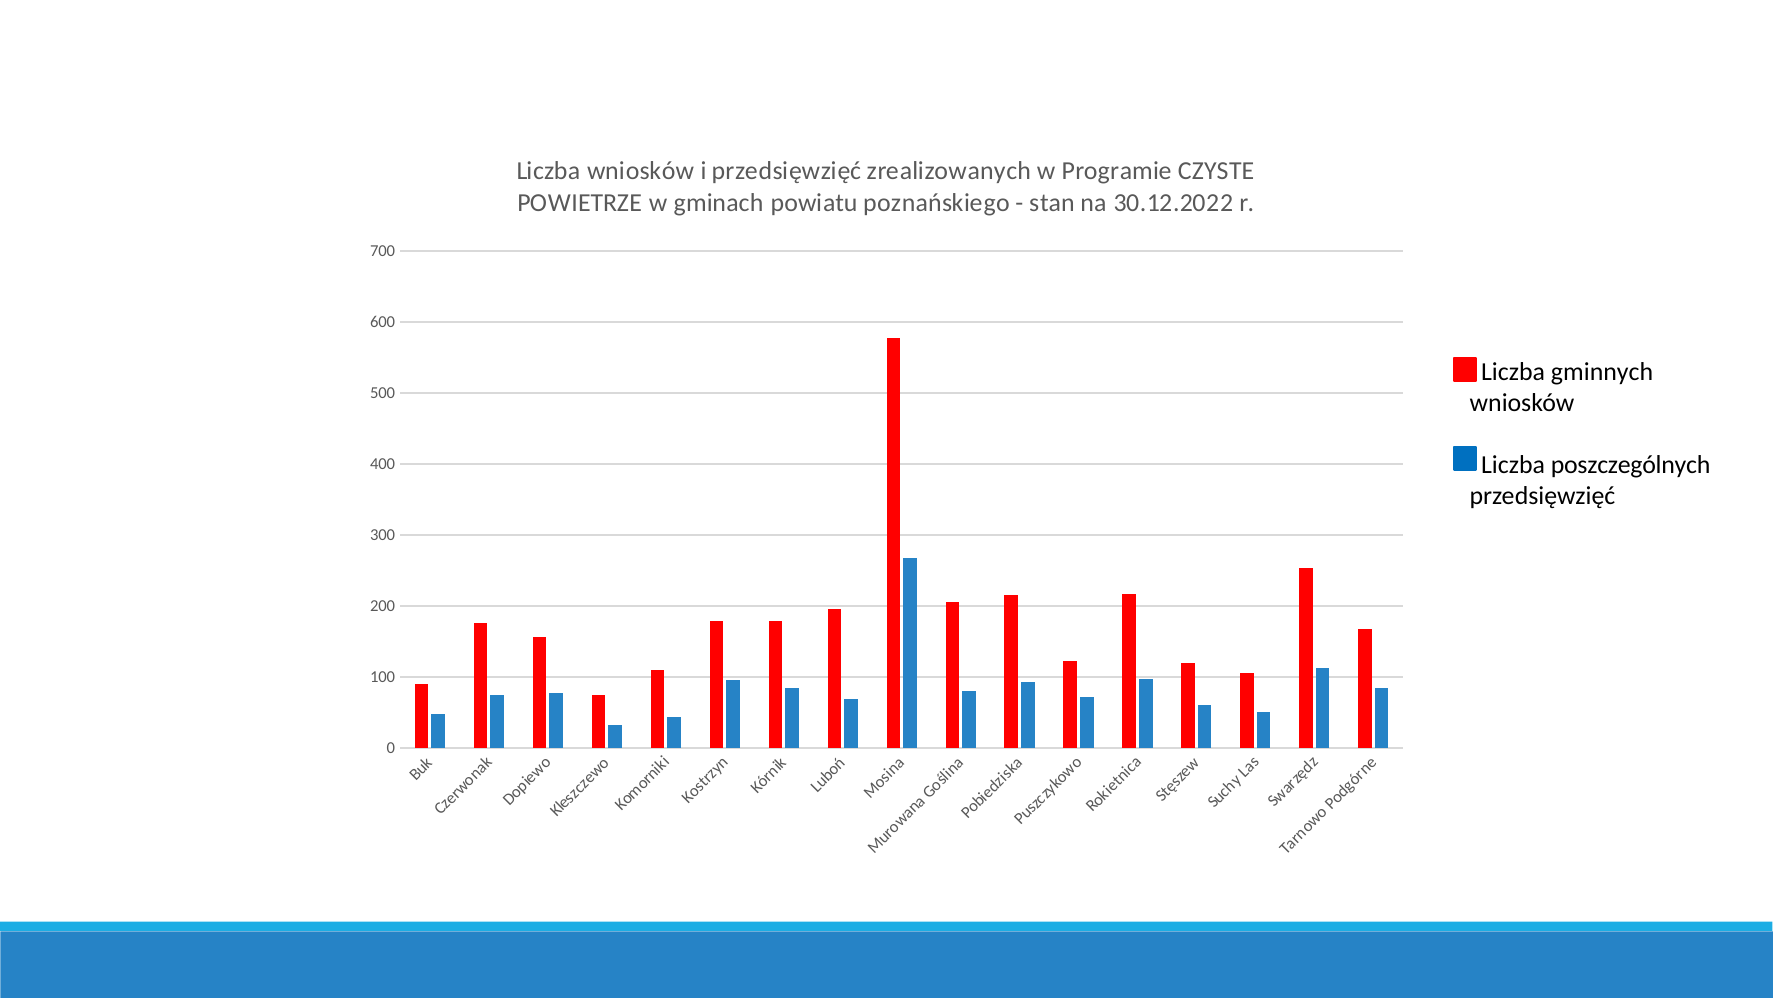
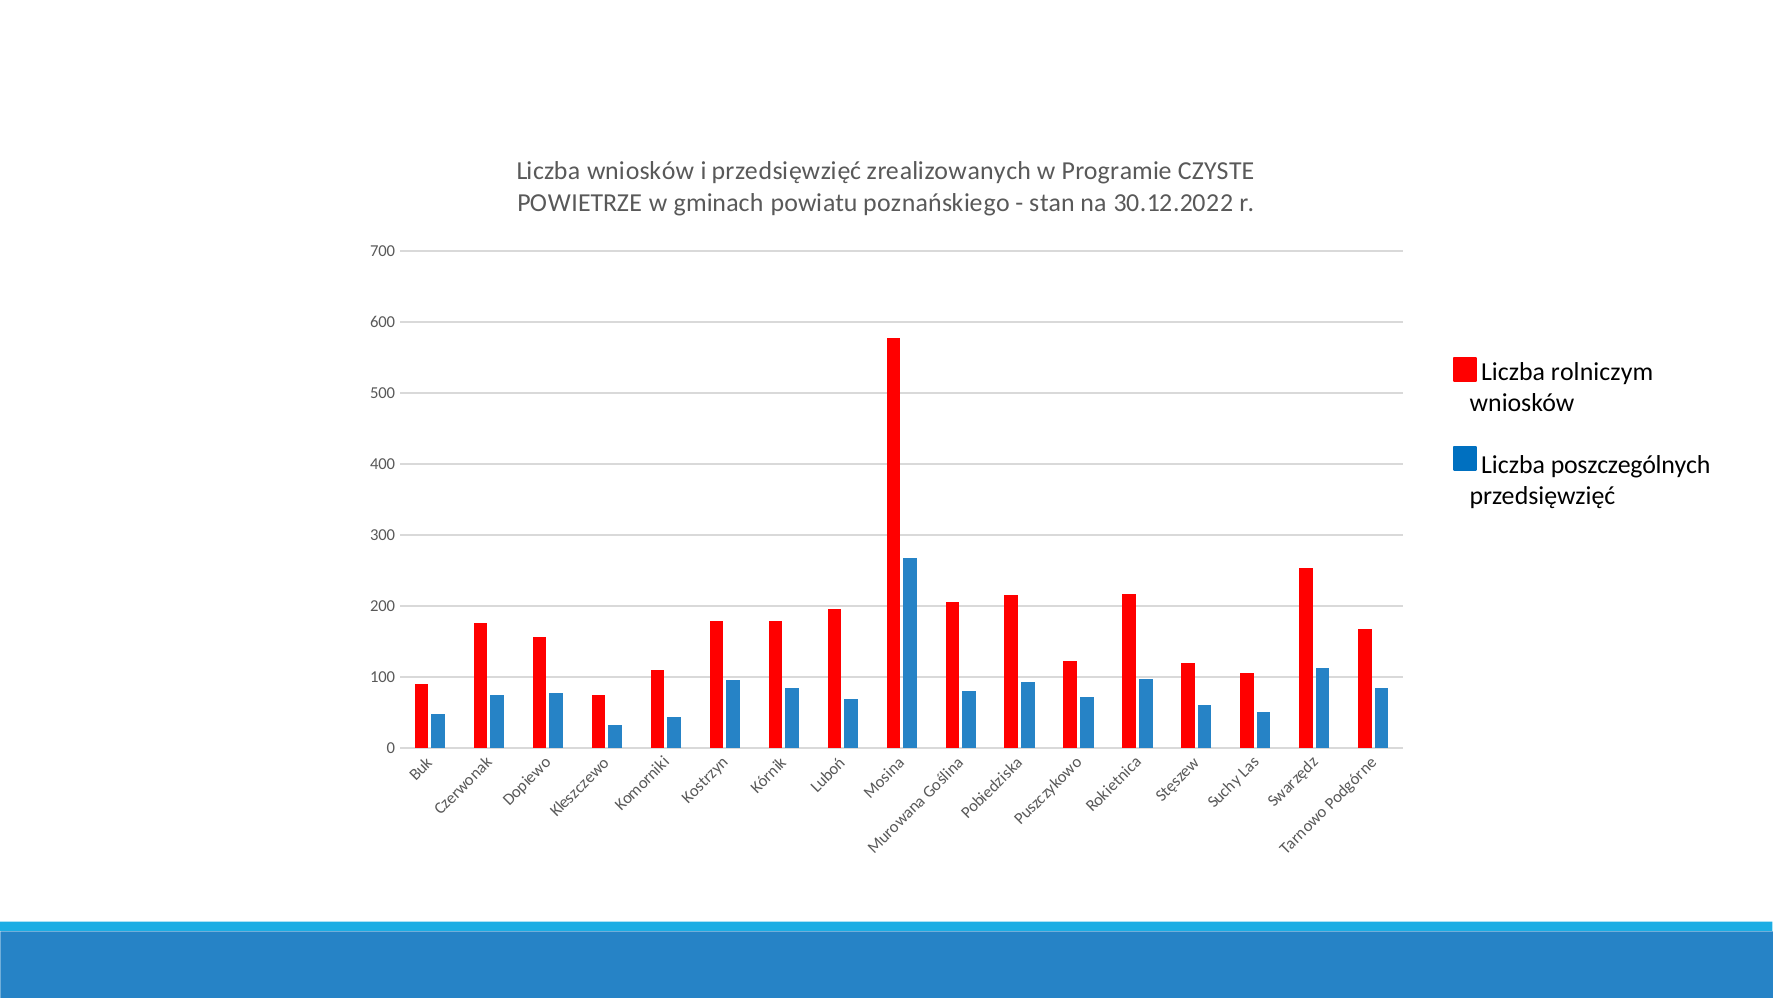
gminnych: gminnych -> rolniczym (1602, 372)
